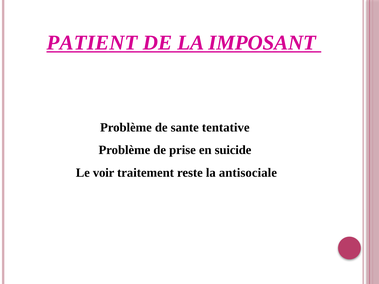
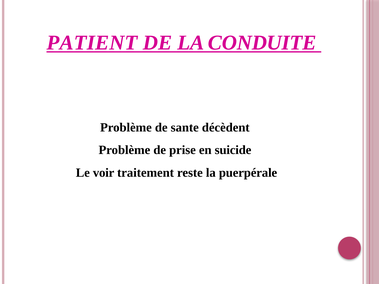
IMPOSANT: IMPOSANT -> CONDUITE (262, 43)
tentative: tentative -> décèdent (226, 127)
antisociale: antisociale -> puerpérale (248, 173)
